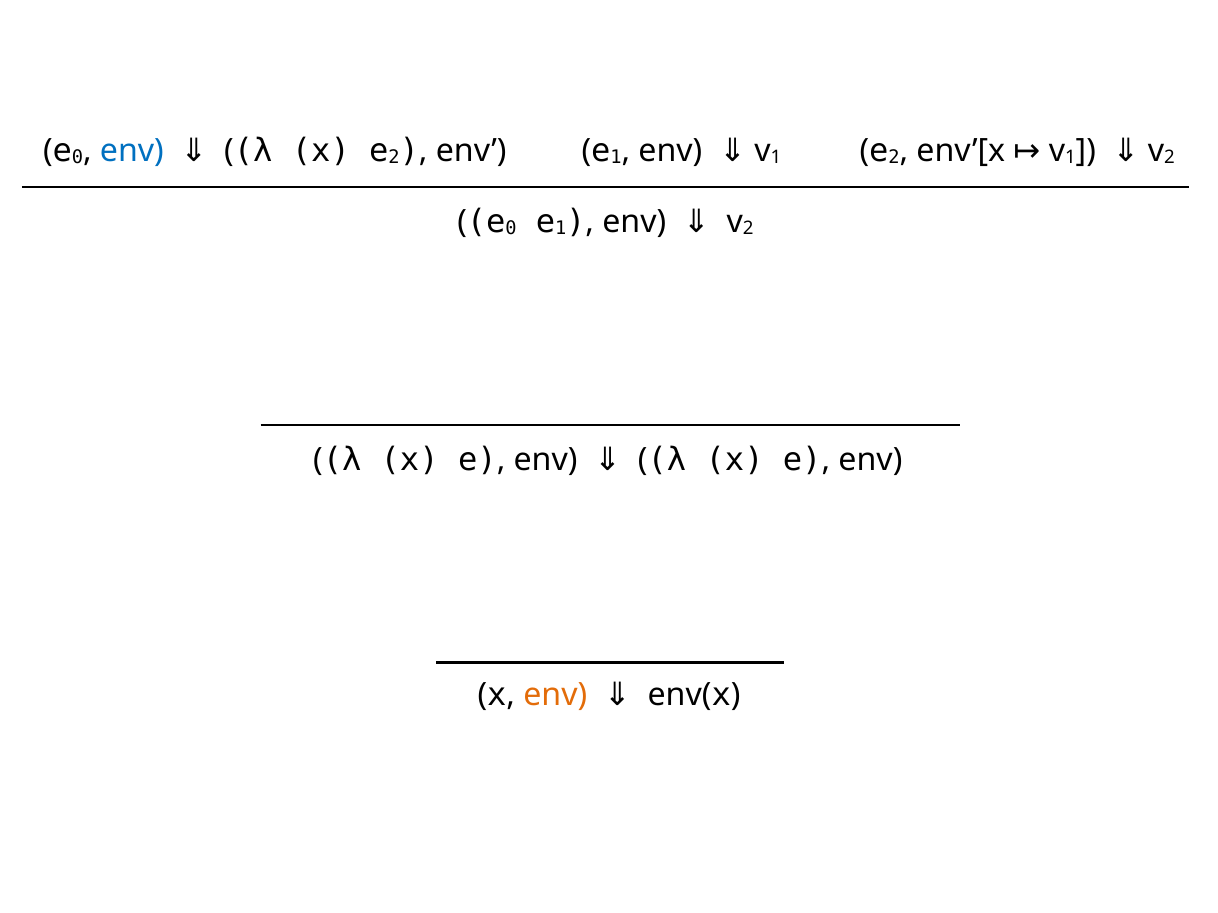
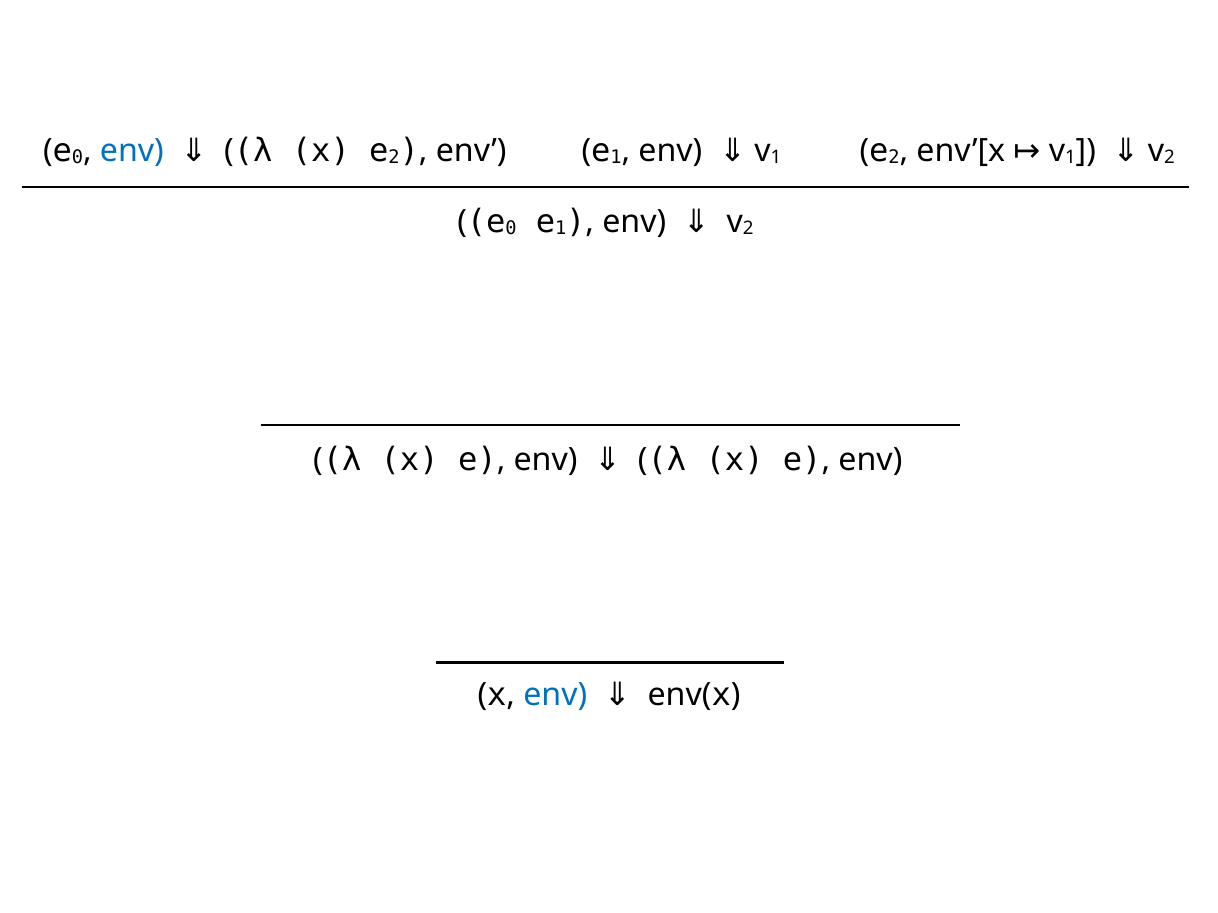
env colour: orange -> blue (555, 695)
